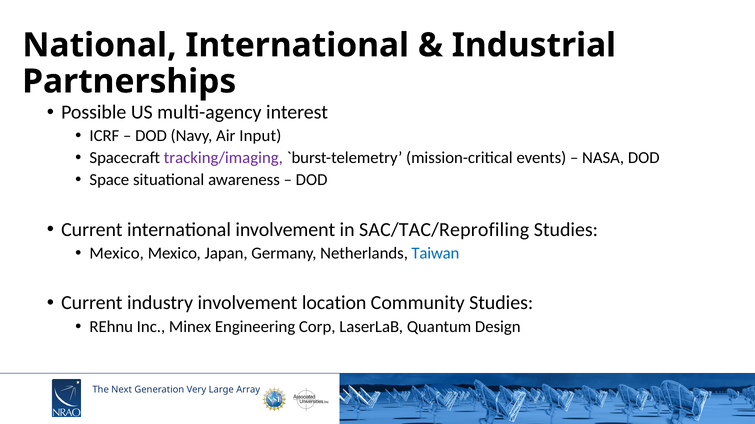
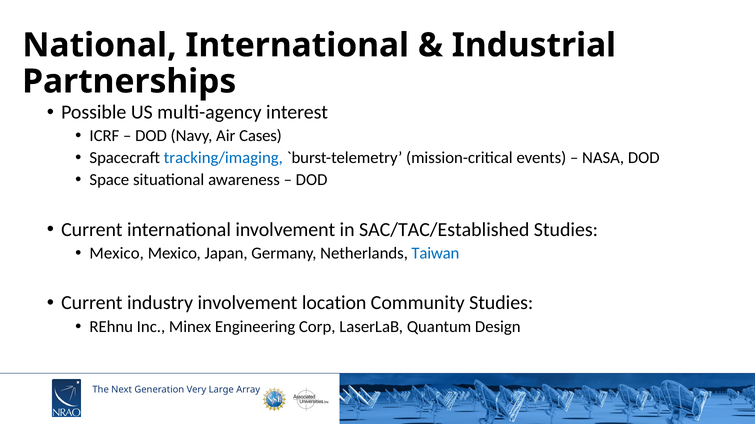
Input: Input -> Cases (260, 136)
tracking/imaging colour: purple -> blue (223, 158)
SAC/TAC/Reprofiling: SAC/TAC/Reprofiling -> SAC/TAC/Established (444, 230)
